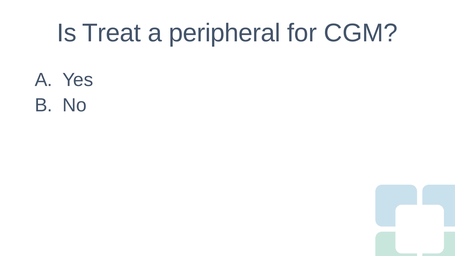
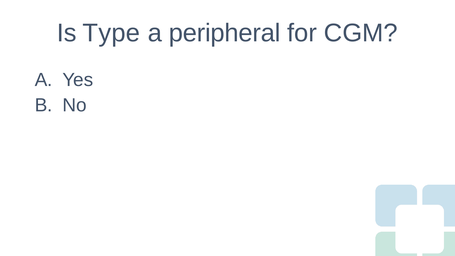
Treat: Treat -> Type (111, 33)
